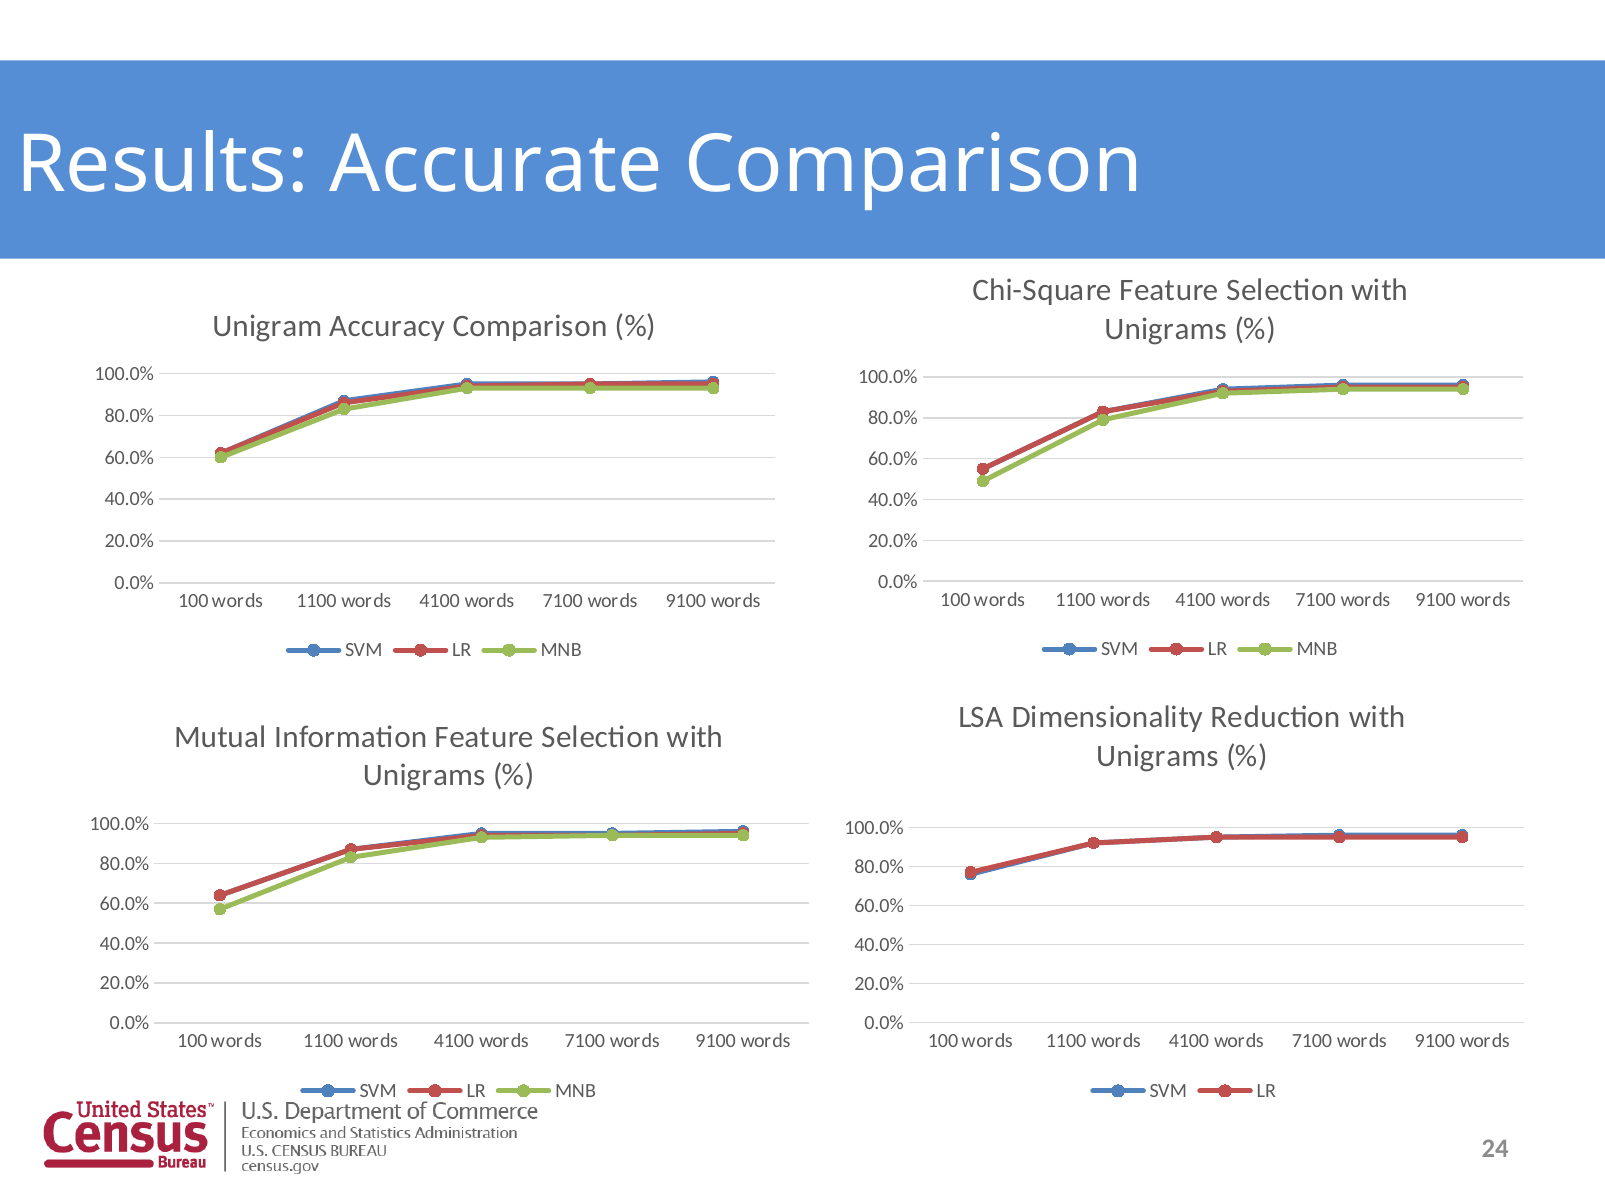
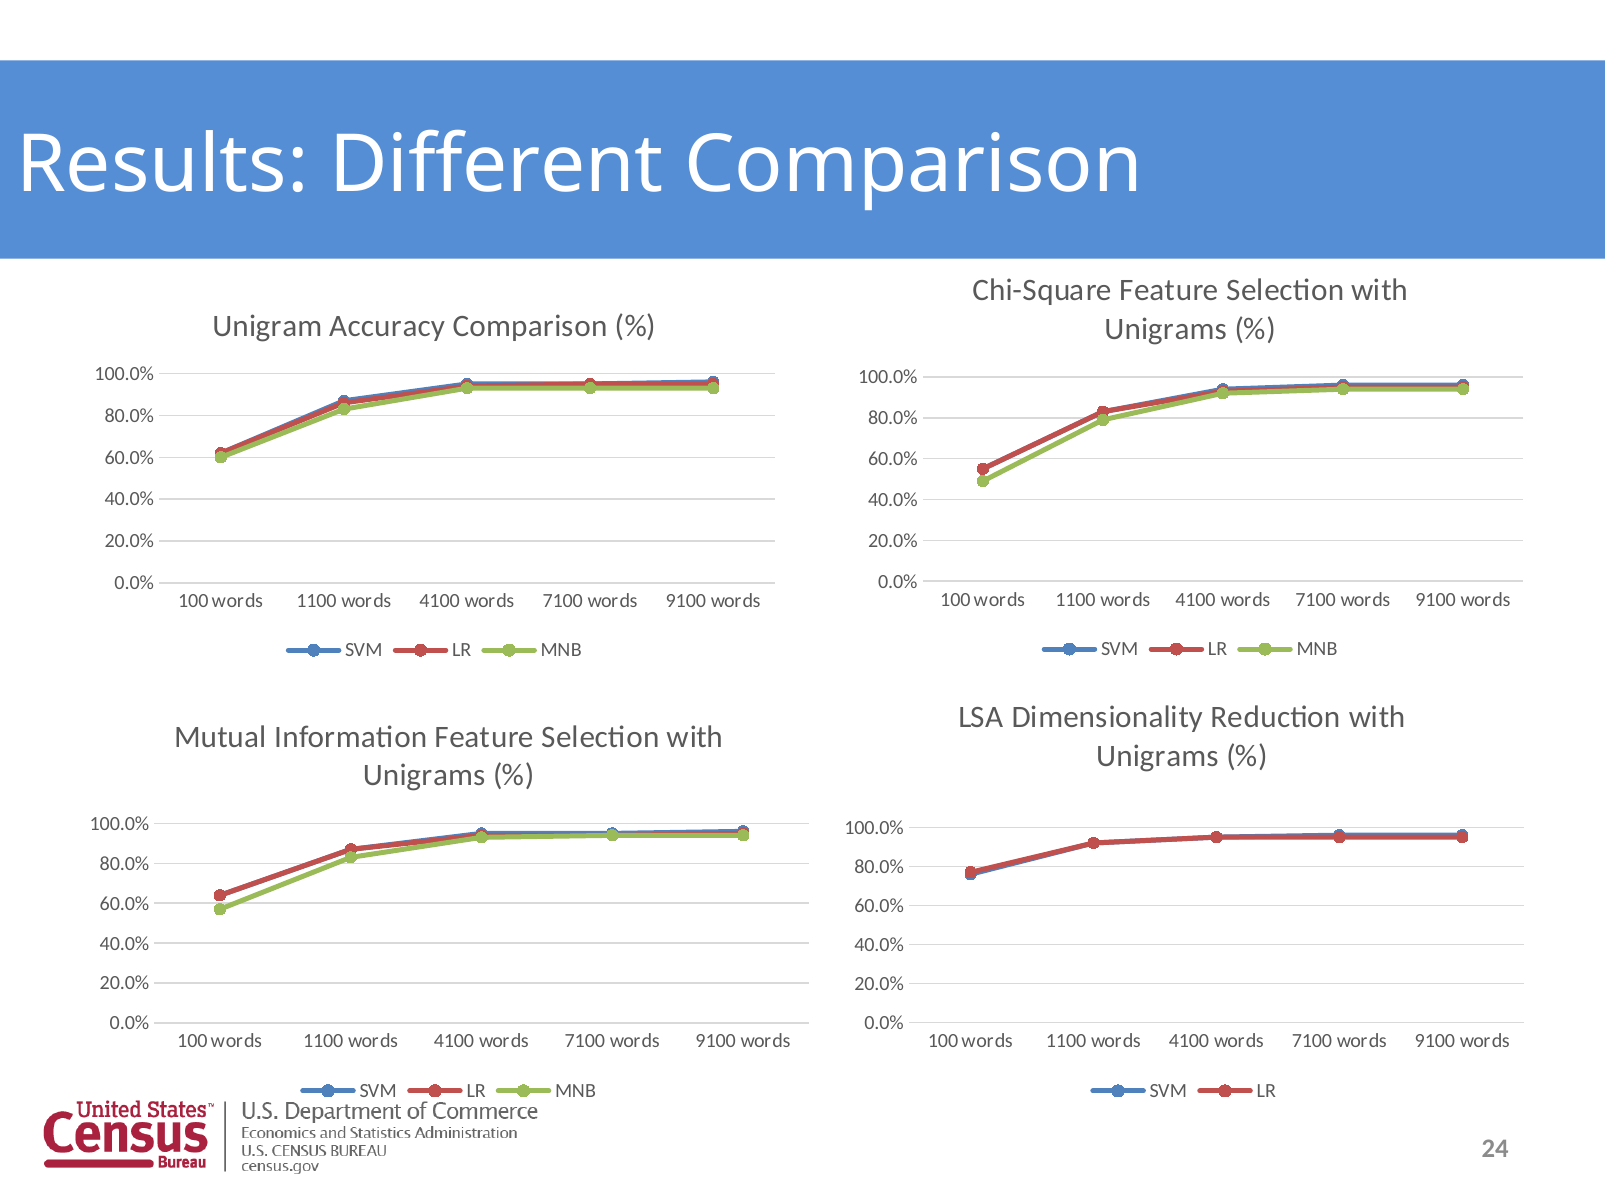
Accurate: Accurate -> Different (496, 165)
